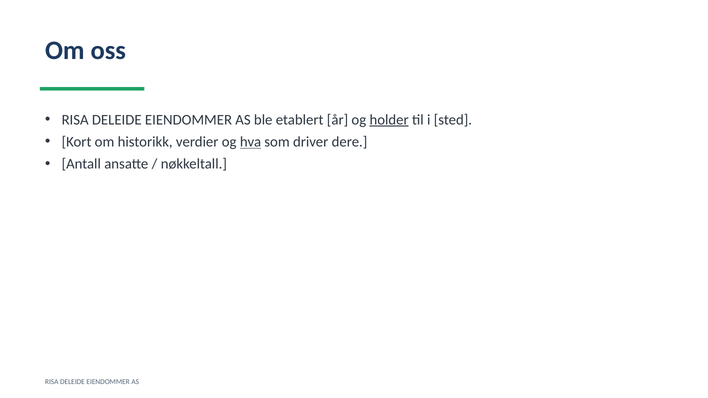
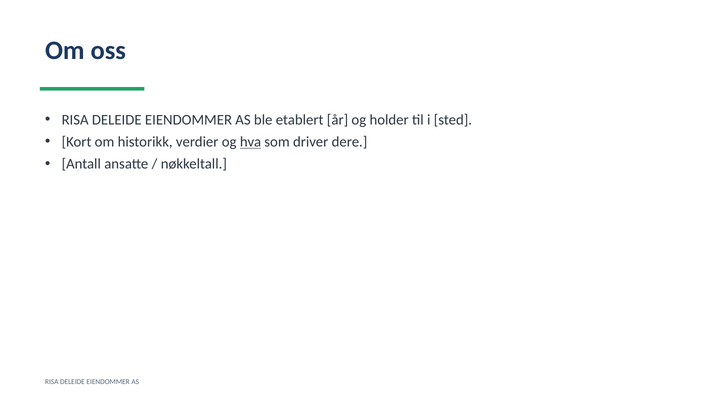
holder underline: present -> none (389, 120)
